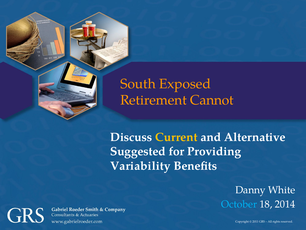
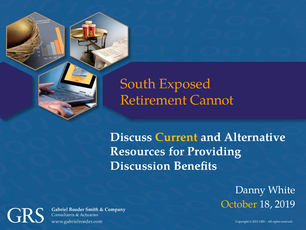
Suggested: Suggested -> Resources (138, 151)
Variability: Variability -> Discussion (140, 166)
October colour: light blue -> yellow (239, 204)
2014: 2014 -> 2019 (285, 204)
